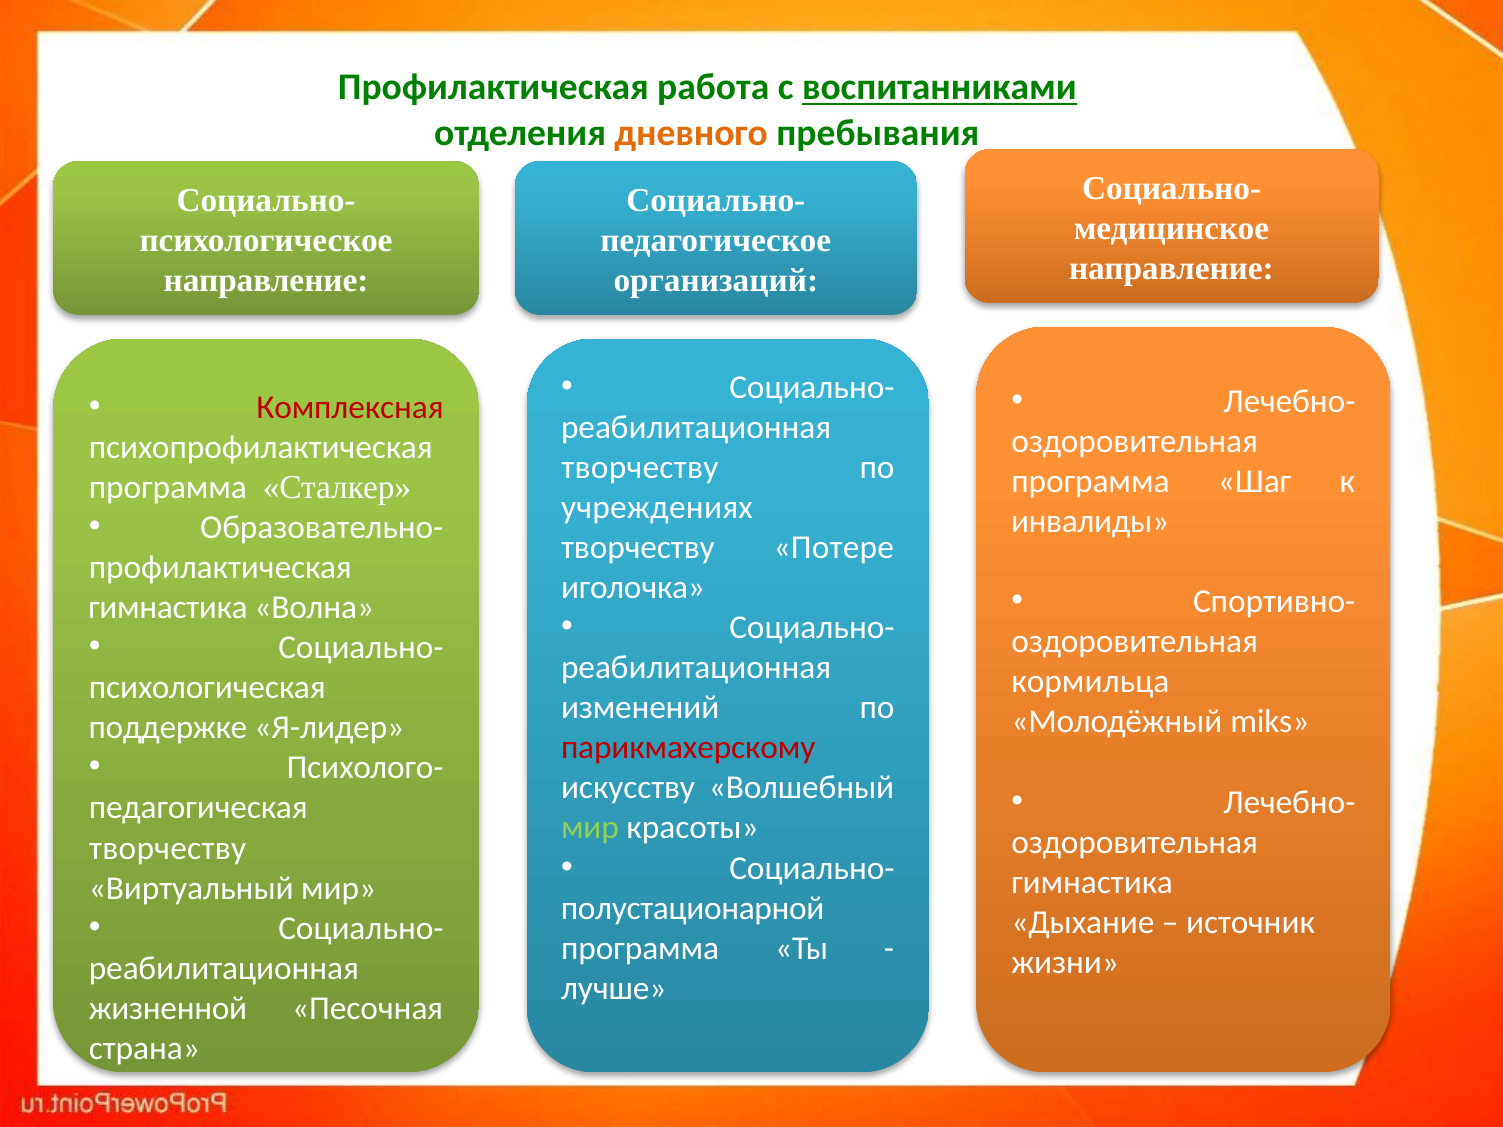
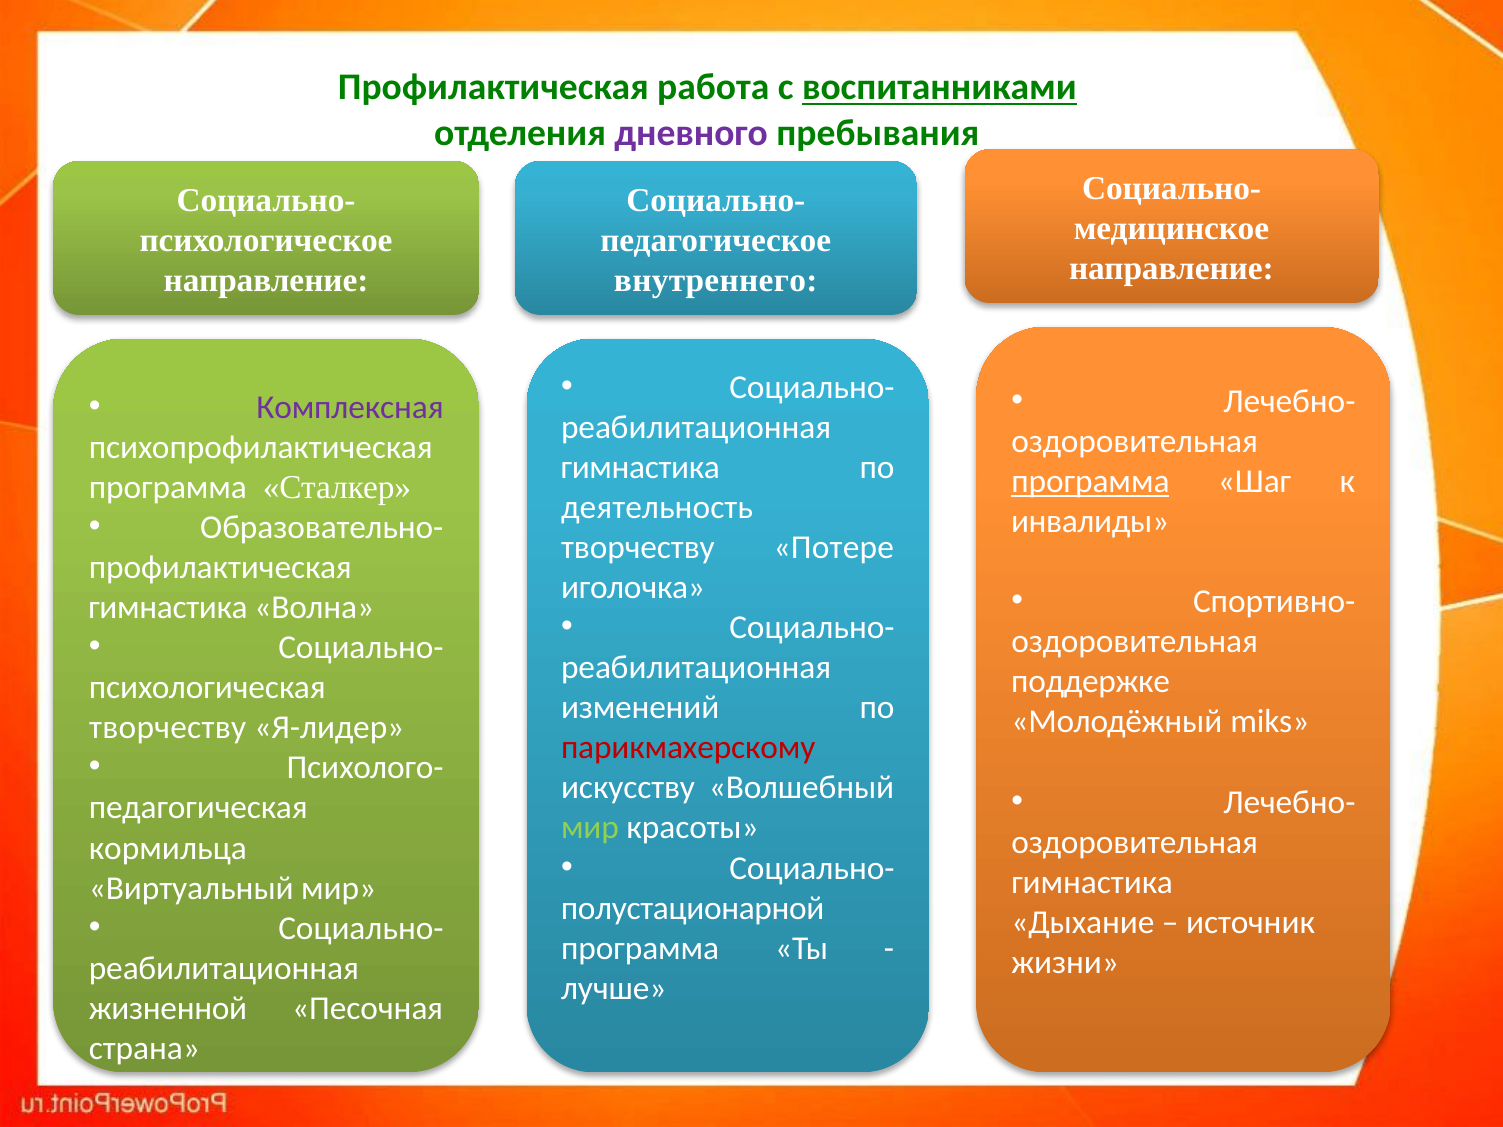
дневного colour: orange -> purple (691, 133)
организаций: организаций -> внутреннего (716, 280)
Комплексная colour: red -> purple (350, 408)
творчеству: творчеству -> гимнастика (640, 468)
программа underline: none -> present (1090, 482)
учреждениях: учреждениях -> деятельность (657, 508)
кормильца: кормильца -> поддержке (1091, 682)
поддержке: поддержке -> творчеству (168, 728)
творчеству: творчеству -> кормильца (168, 848)
